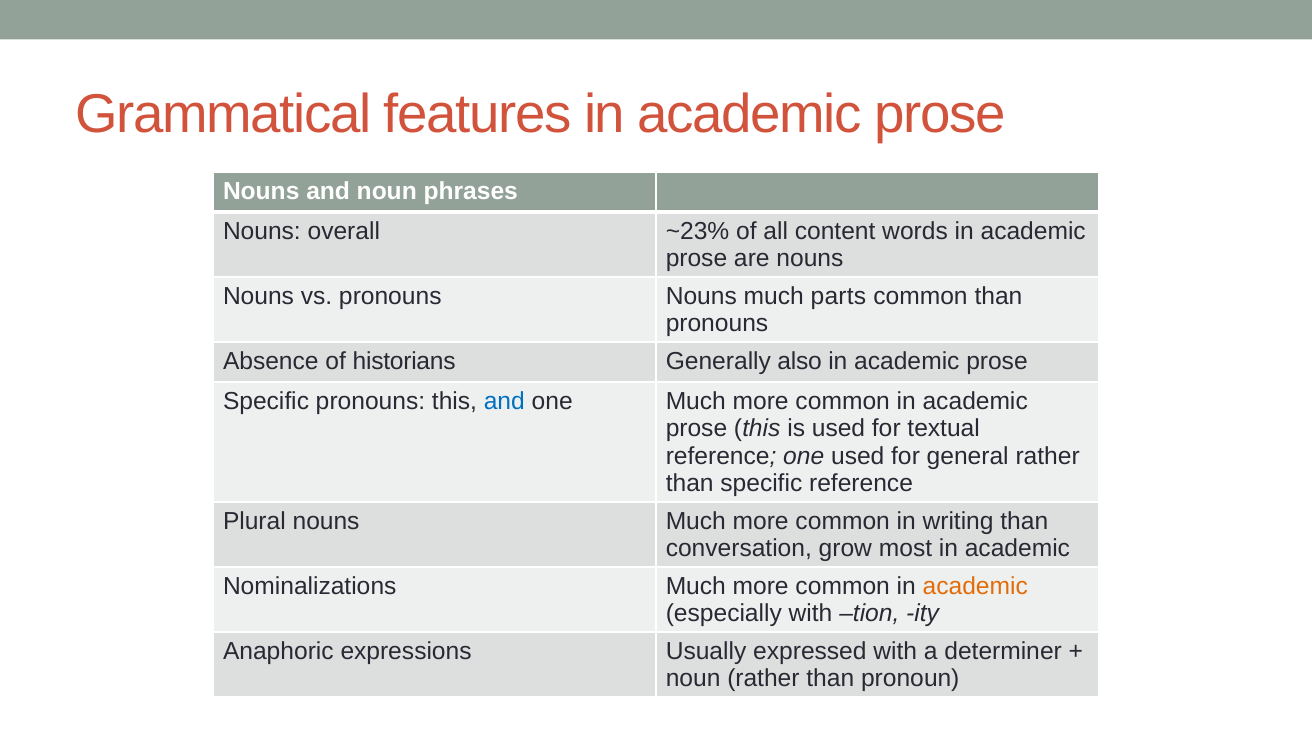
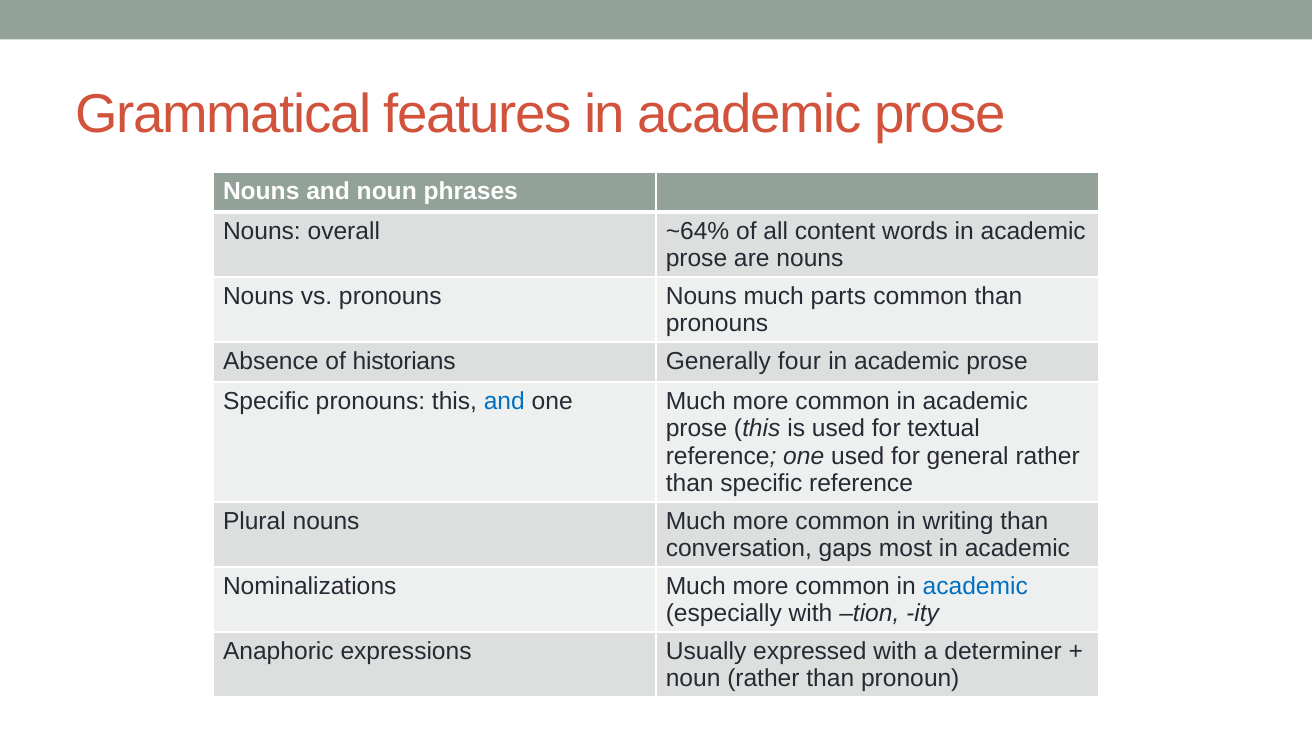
~23%: ~23% -> ~64% (698, 231)
also: also -> four (799, 361)
grow: grow -> gaps (845, 549)
academic colour: orange -> blue (975, 586)
